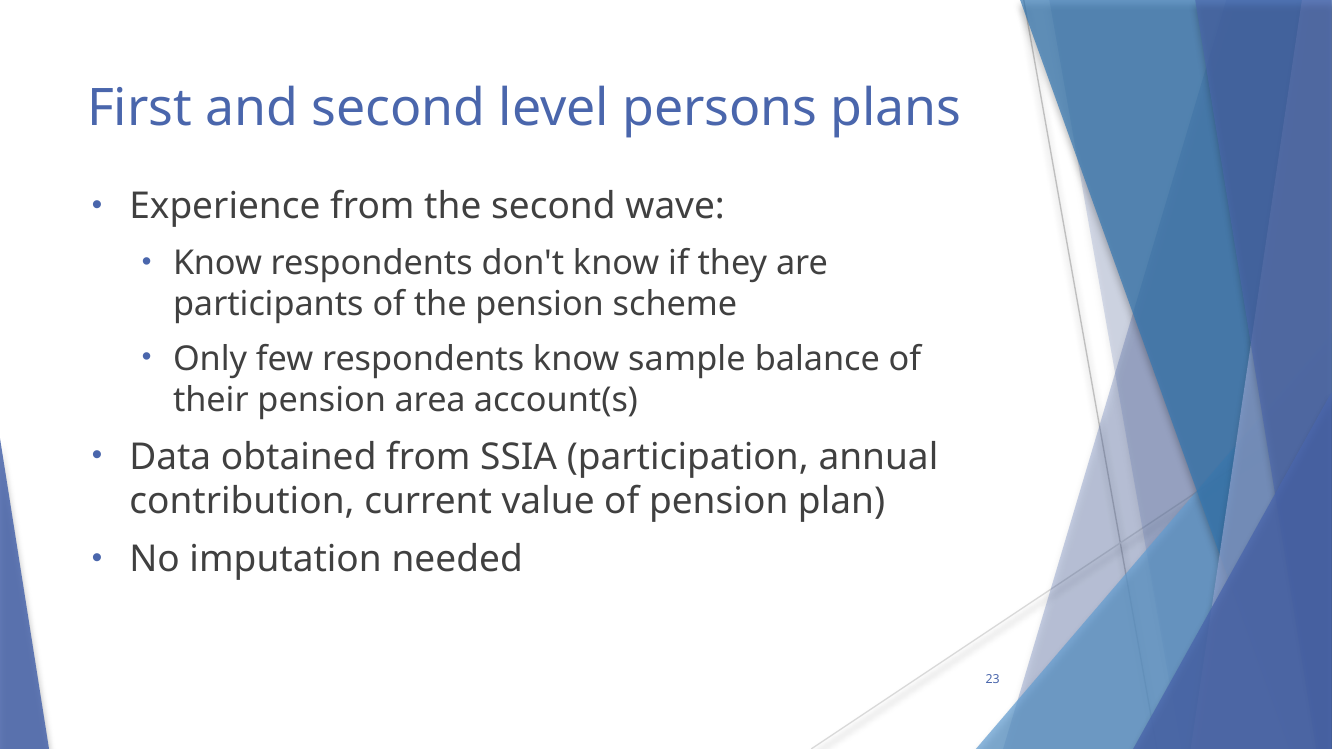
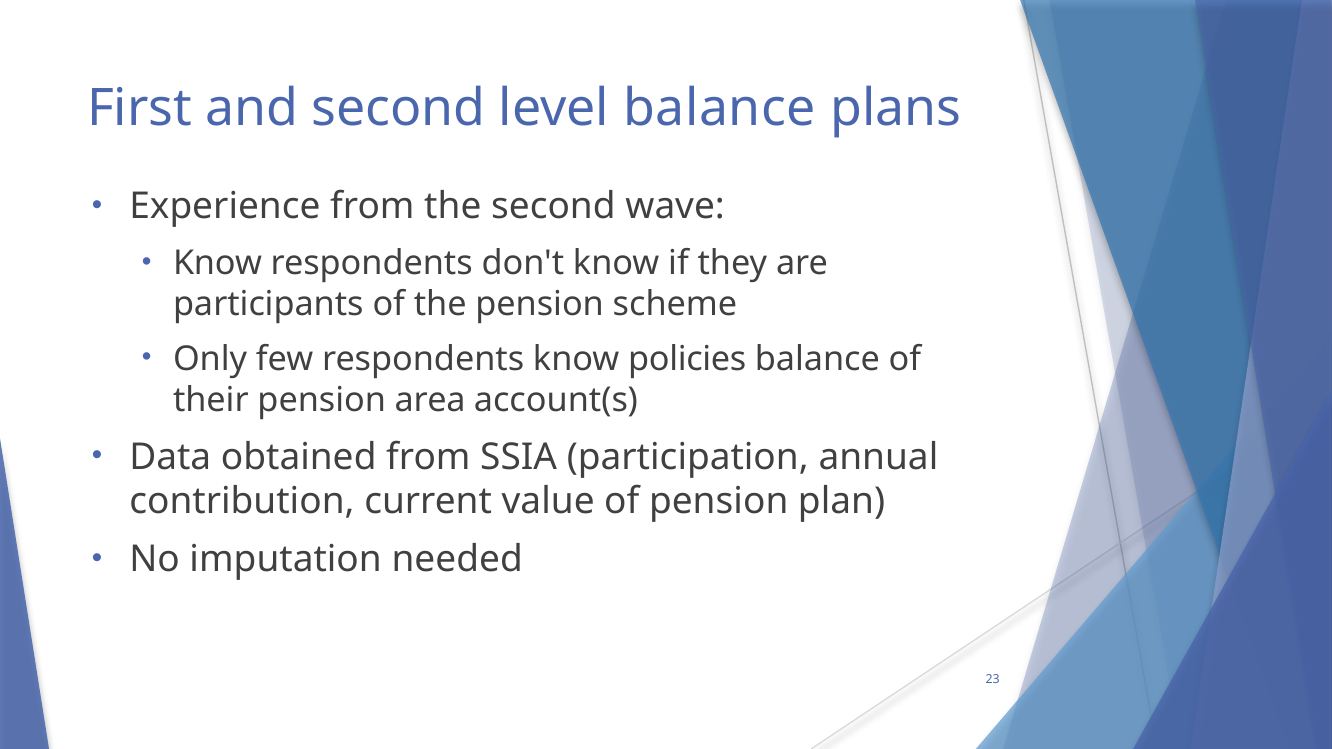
level persons: persons -> balance (720, 108)
sample: sample -> policies (687, 359)
